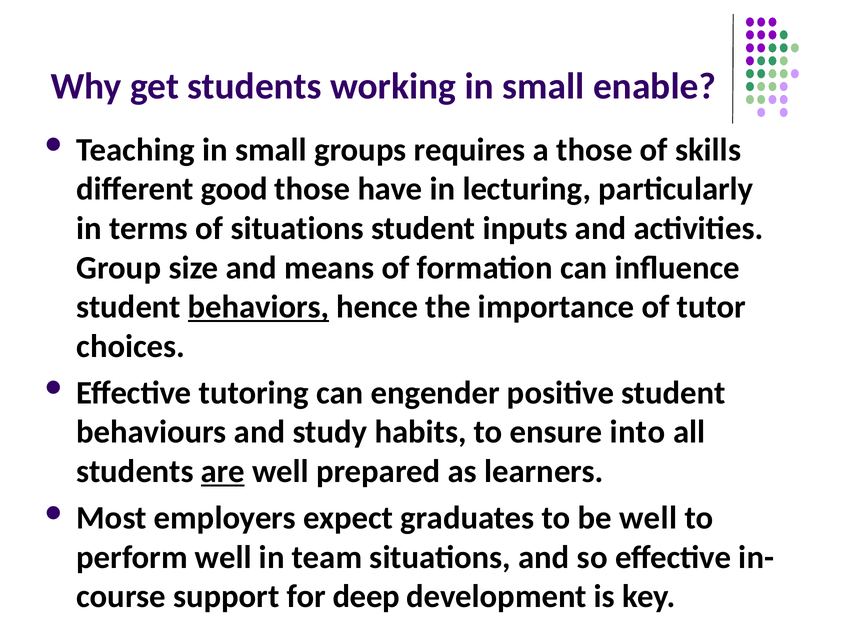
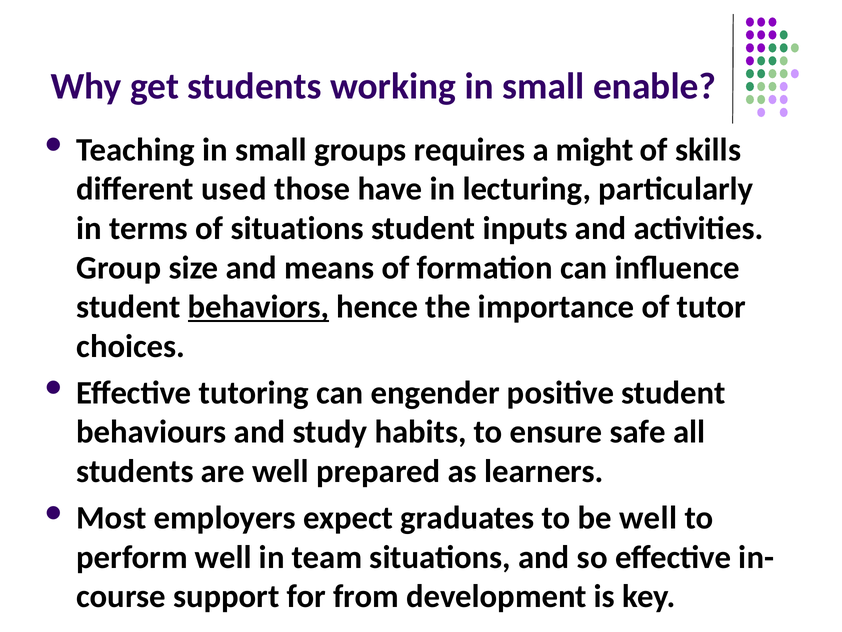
a those: those -> might (595, 150)
good: good -> used (234, 189)
into: into -> safe (638, 432)
are underline: present -> none (223, 471)
deep: deep -> from (366, 596)
